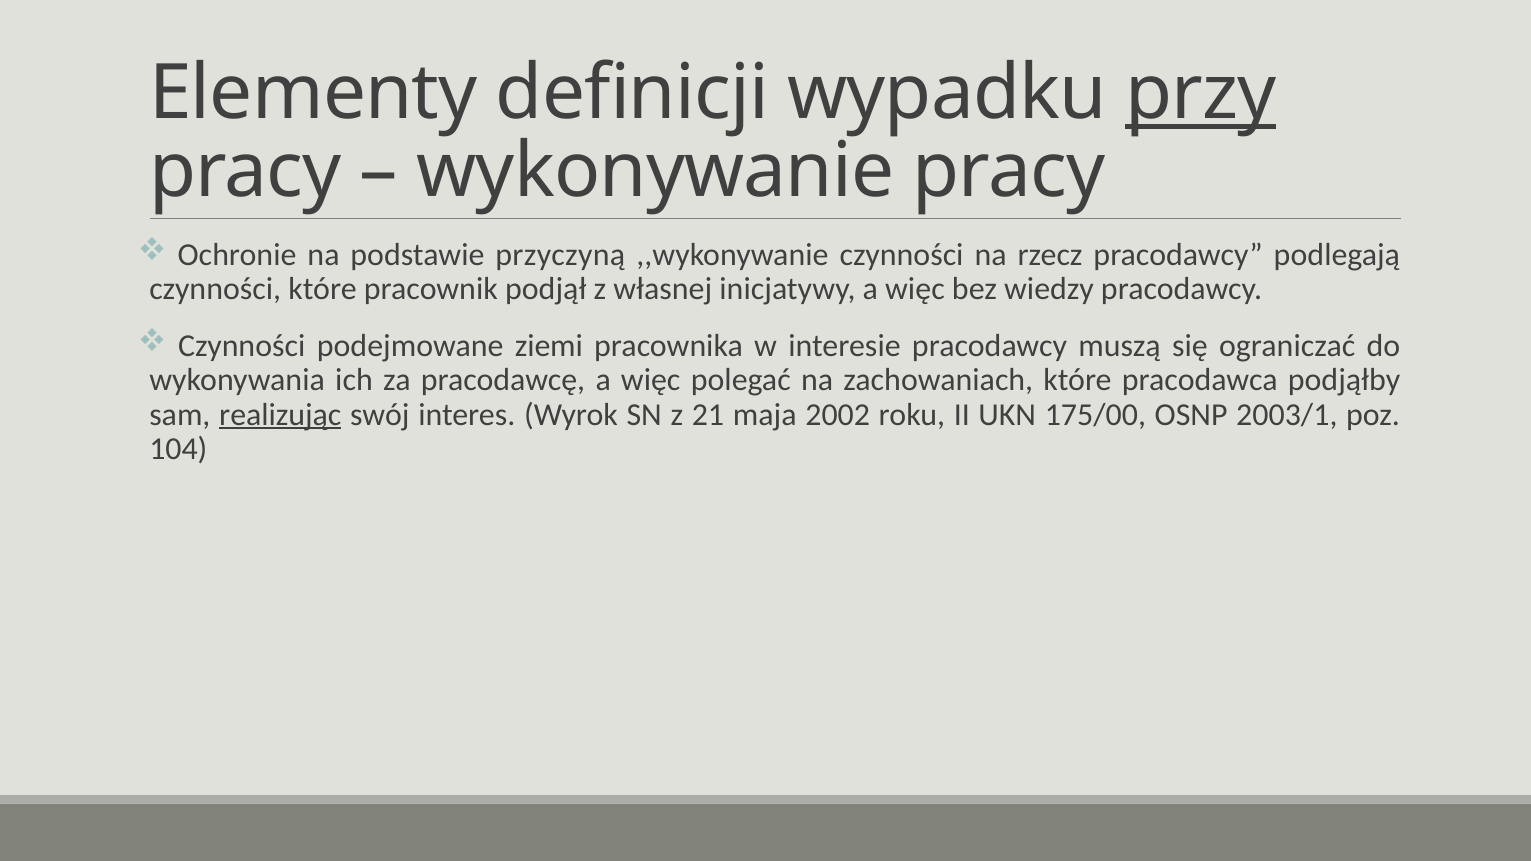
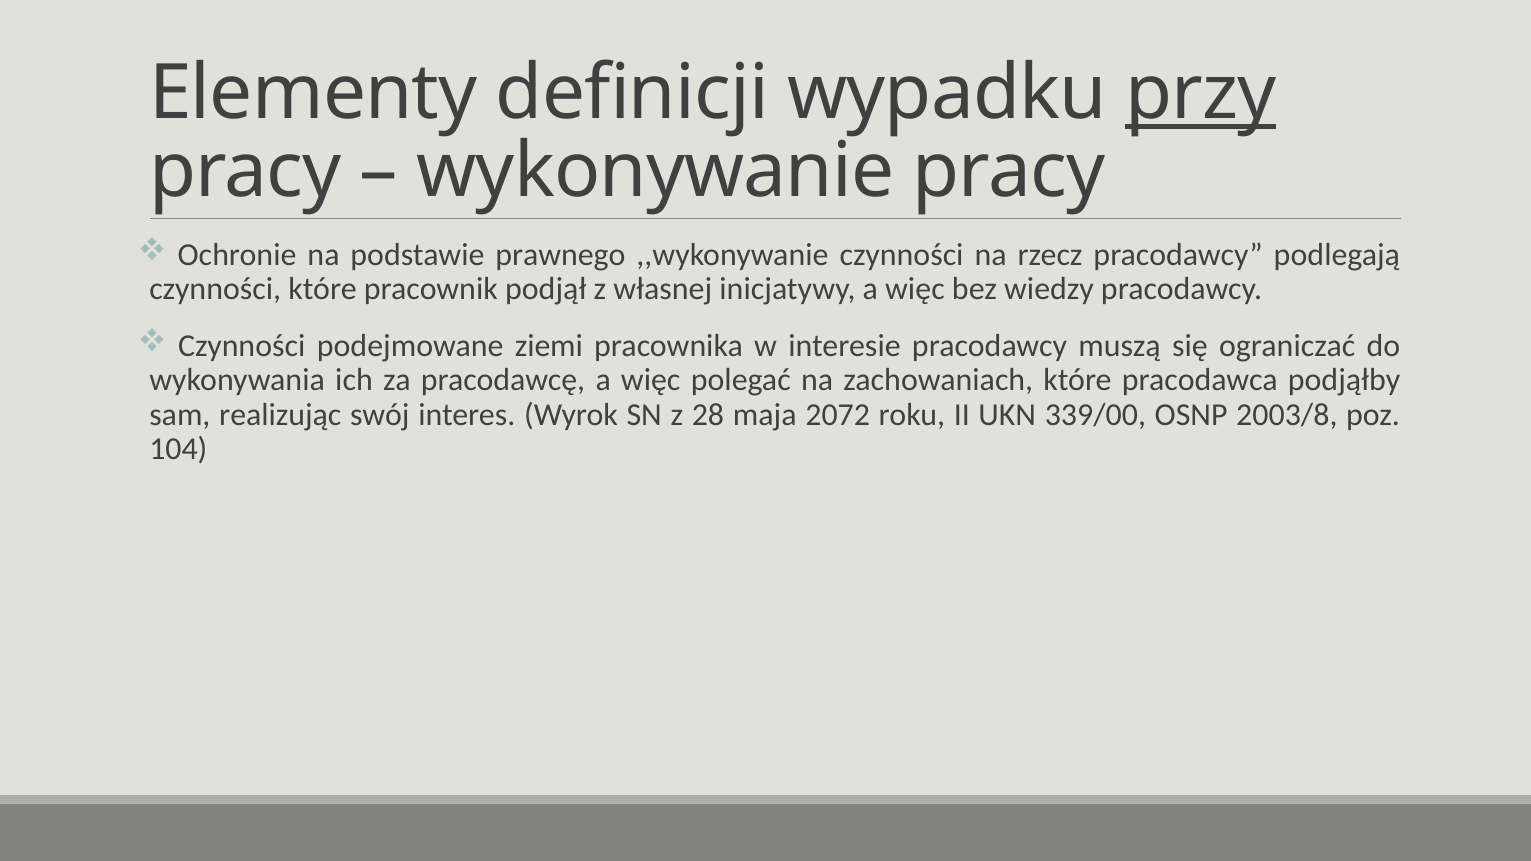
przyczyną: przyczyną -> prawnego (560, 255)
realizując underline: present -> none (280, 415)
21: 21 -> 28 (708, 415)
2002: 2002 -> 2072 (838, 415)
175/00: 175/00 -> 339/00 (1095, 415)
2003/1: 2003/1 -> 2003/8 (1287, 415)
